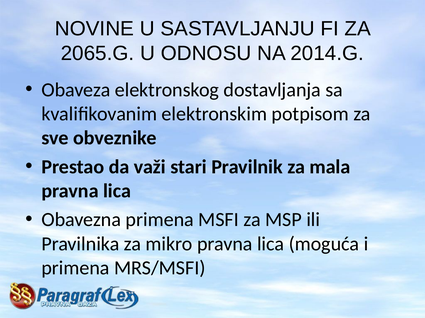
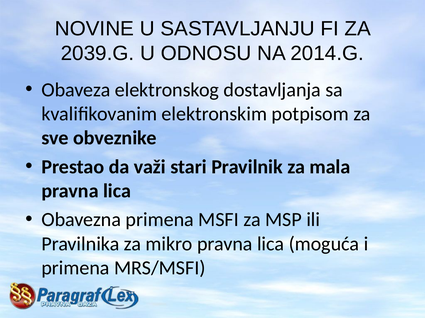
2065.G: 2065.G -> 2039.G (98, 54)
